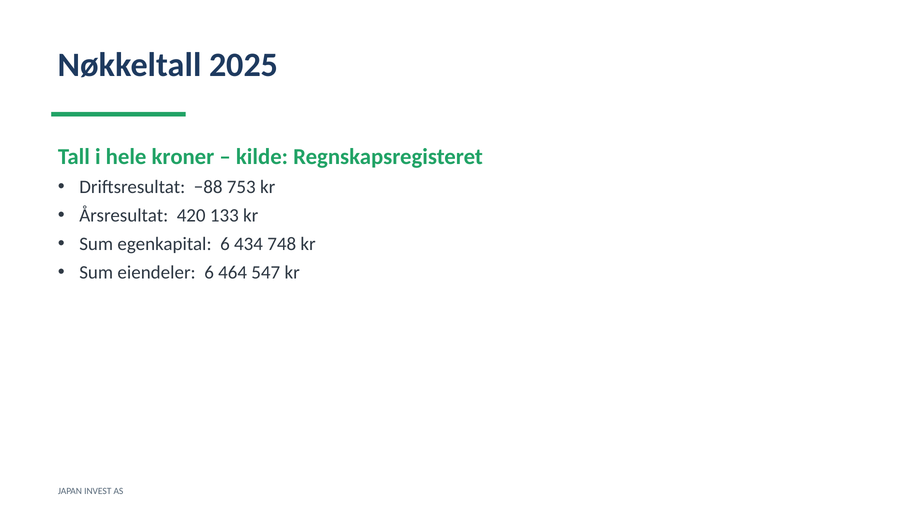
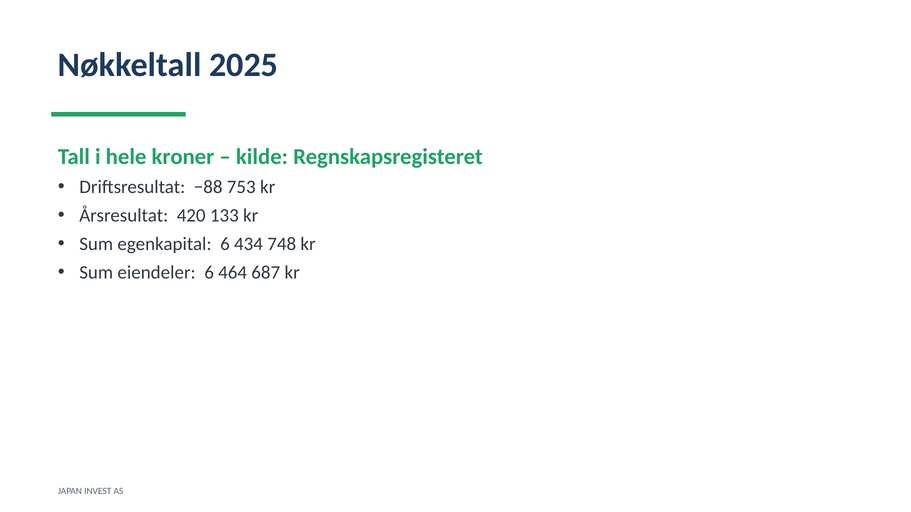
547: 547 -> 687 (266, 273)
